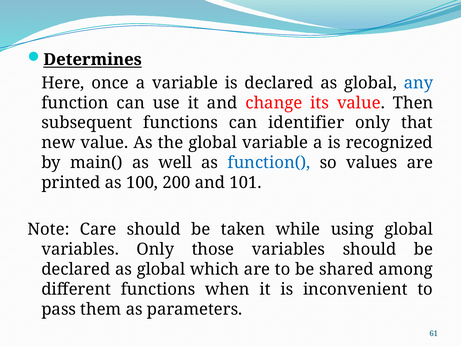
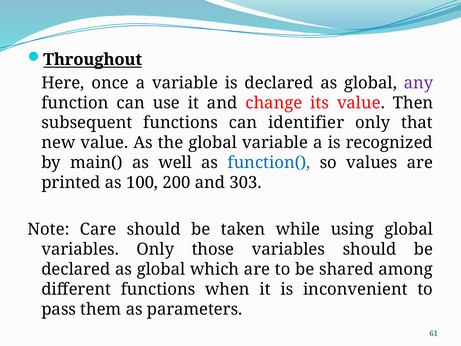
Determines: Determines -> Throughout (93, 60)
any colour: blue -> purple (418, 83)
101: 101 -> 303 (246, 183)
